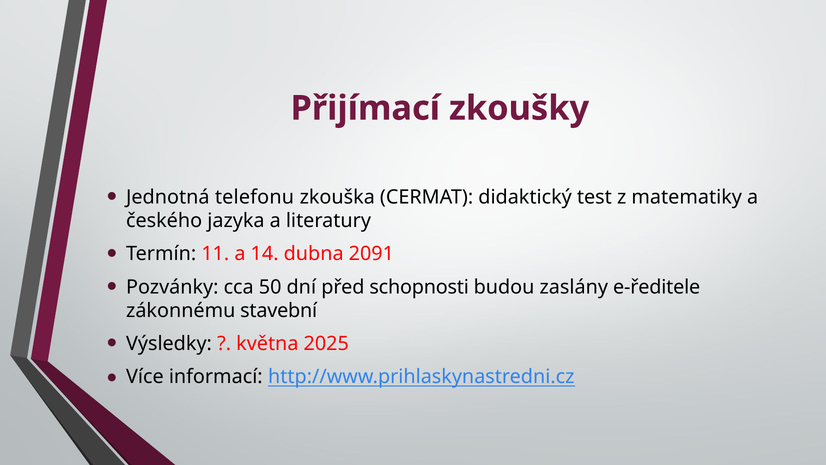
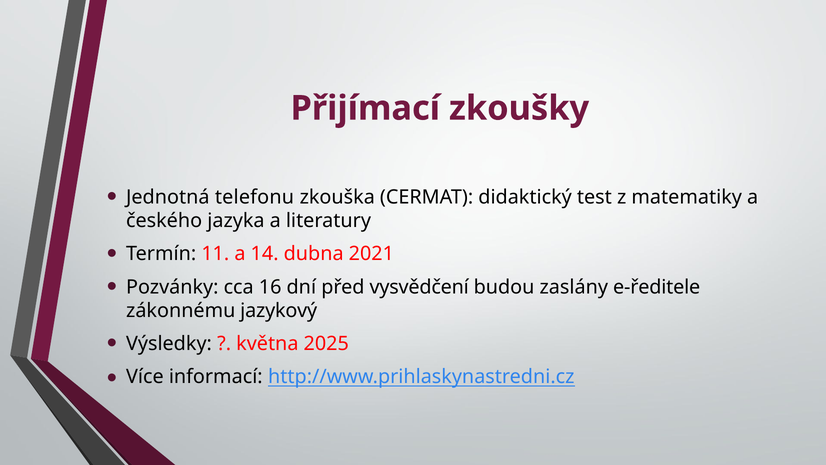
2091: 2091 -> 2021 (371, 254)
50: 50 -> 16 (270, 287)
schopnosti: schopnosti -> vysvědčení (419, 287)
stavební: stavební -> jazykový (279, 311)
